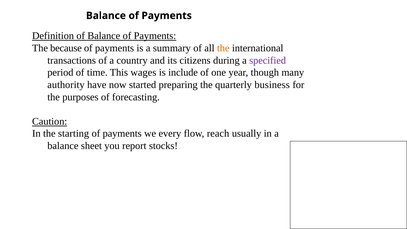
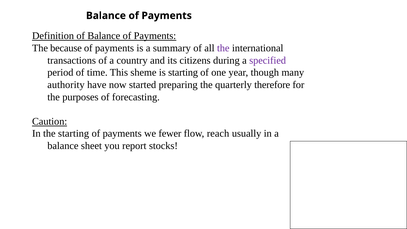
the colour: orange -> purple (223, 48)
wages: wages -> sheme (143, 73)
is include: include -> starting (183, 73)
business: business -> therefore (272, 85)
every: every -> fewer (170, 134)
